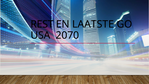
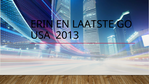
REST: REST -> ERIN (42, 24)
2070: 2070 -> 2013 (67, 35)
